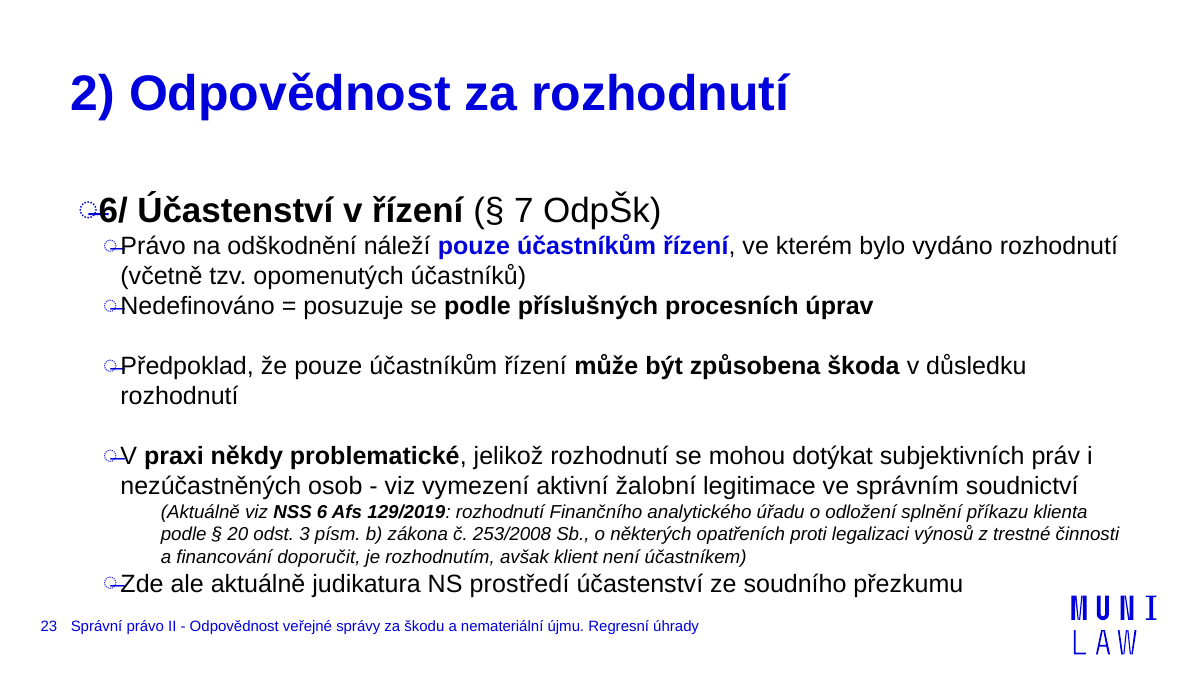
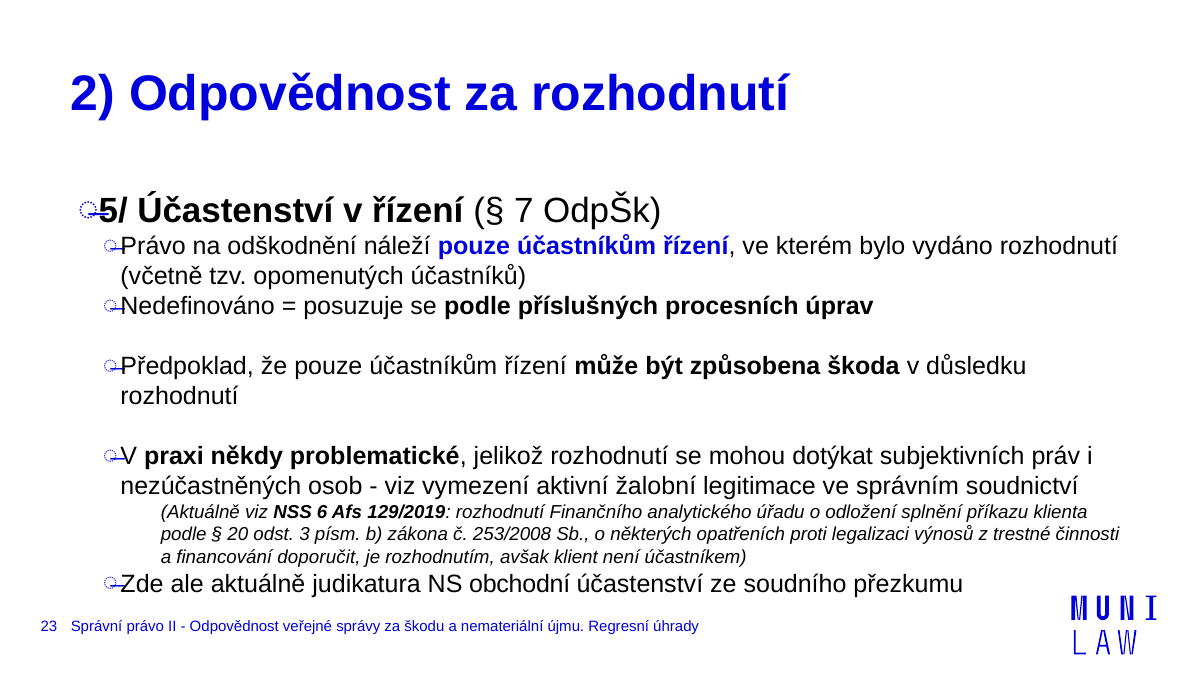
6/: 6/ -> 5/ (113, 211)
prostředí: prostředí -> obchodní (520, 584)
